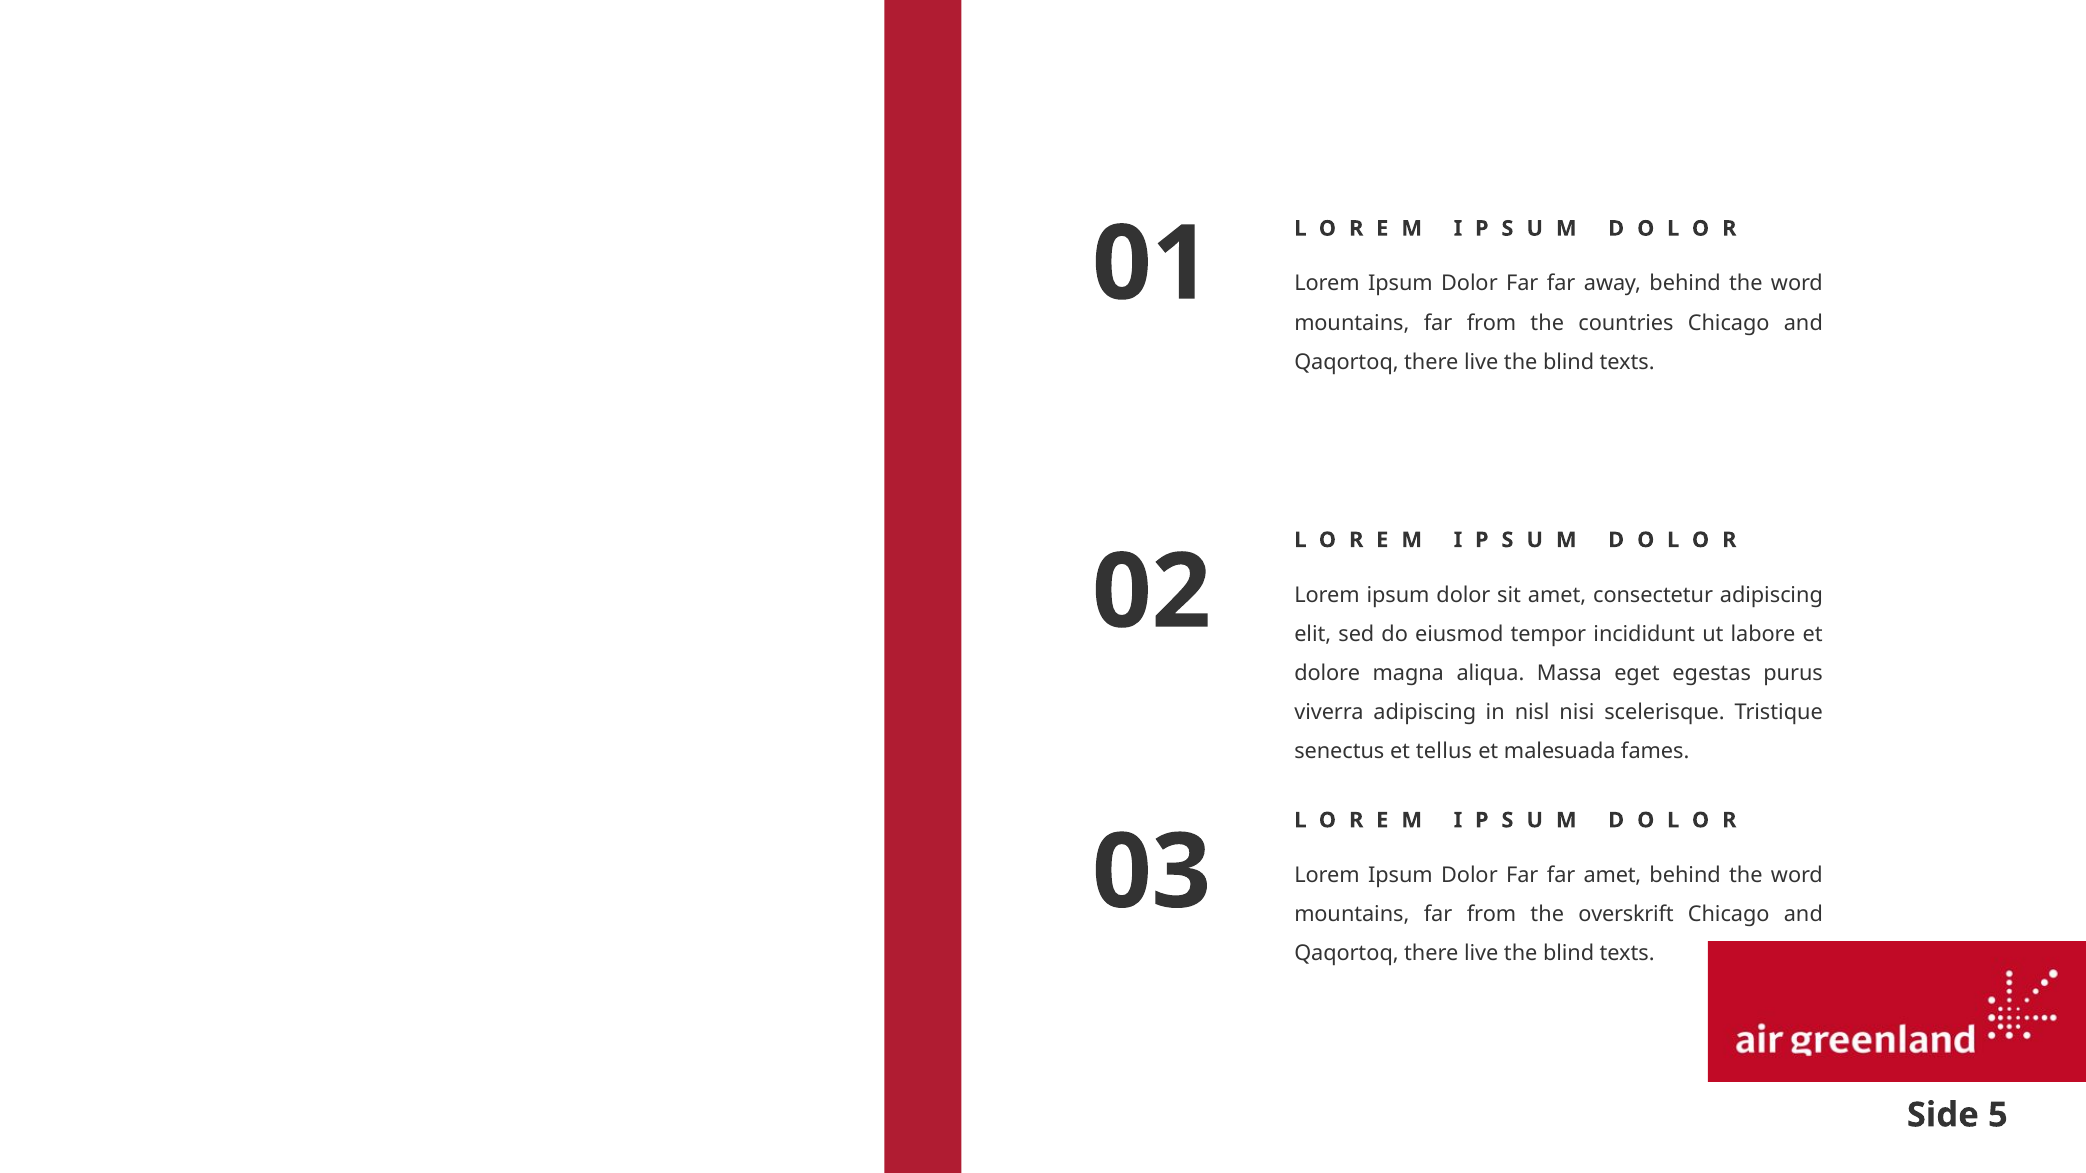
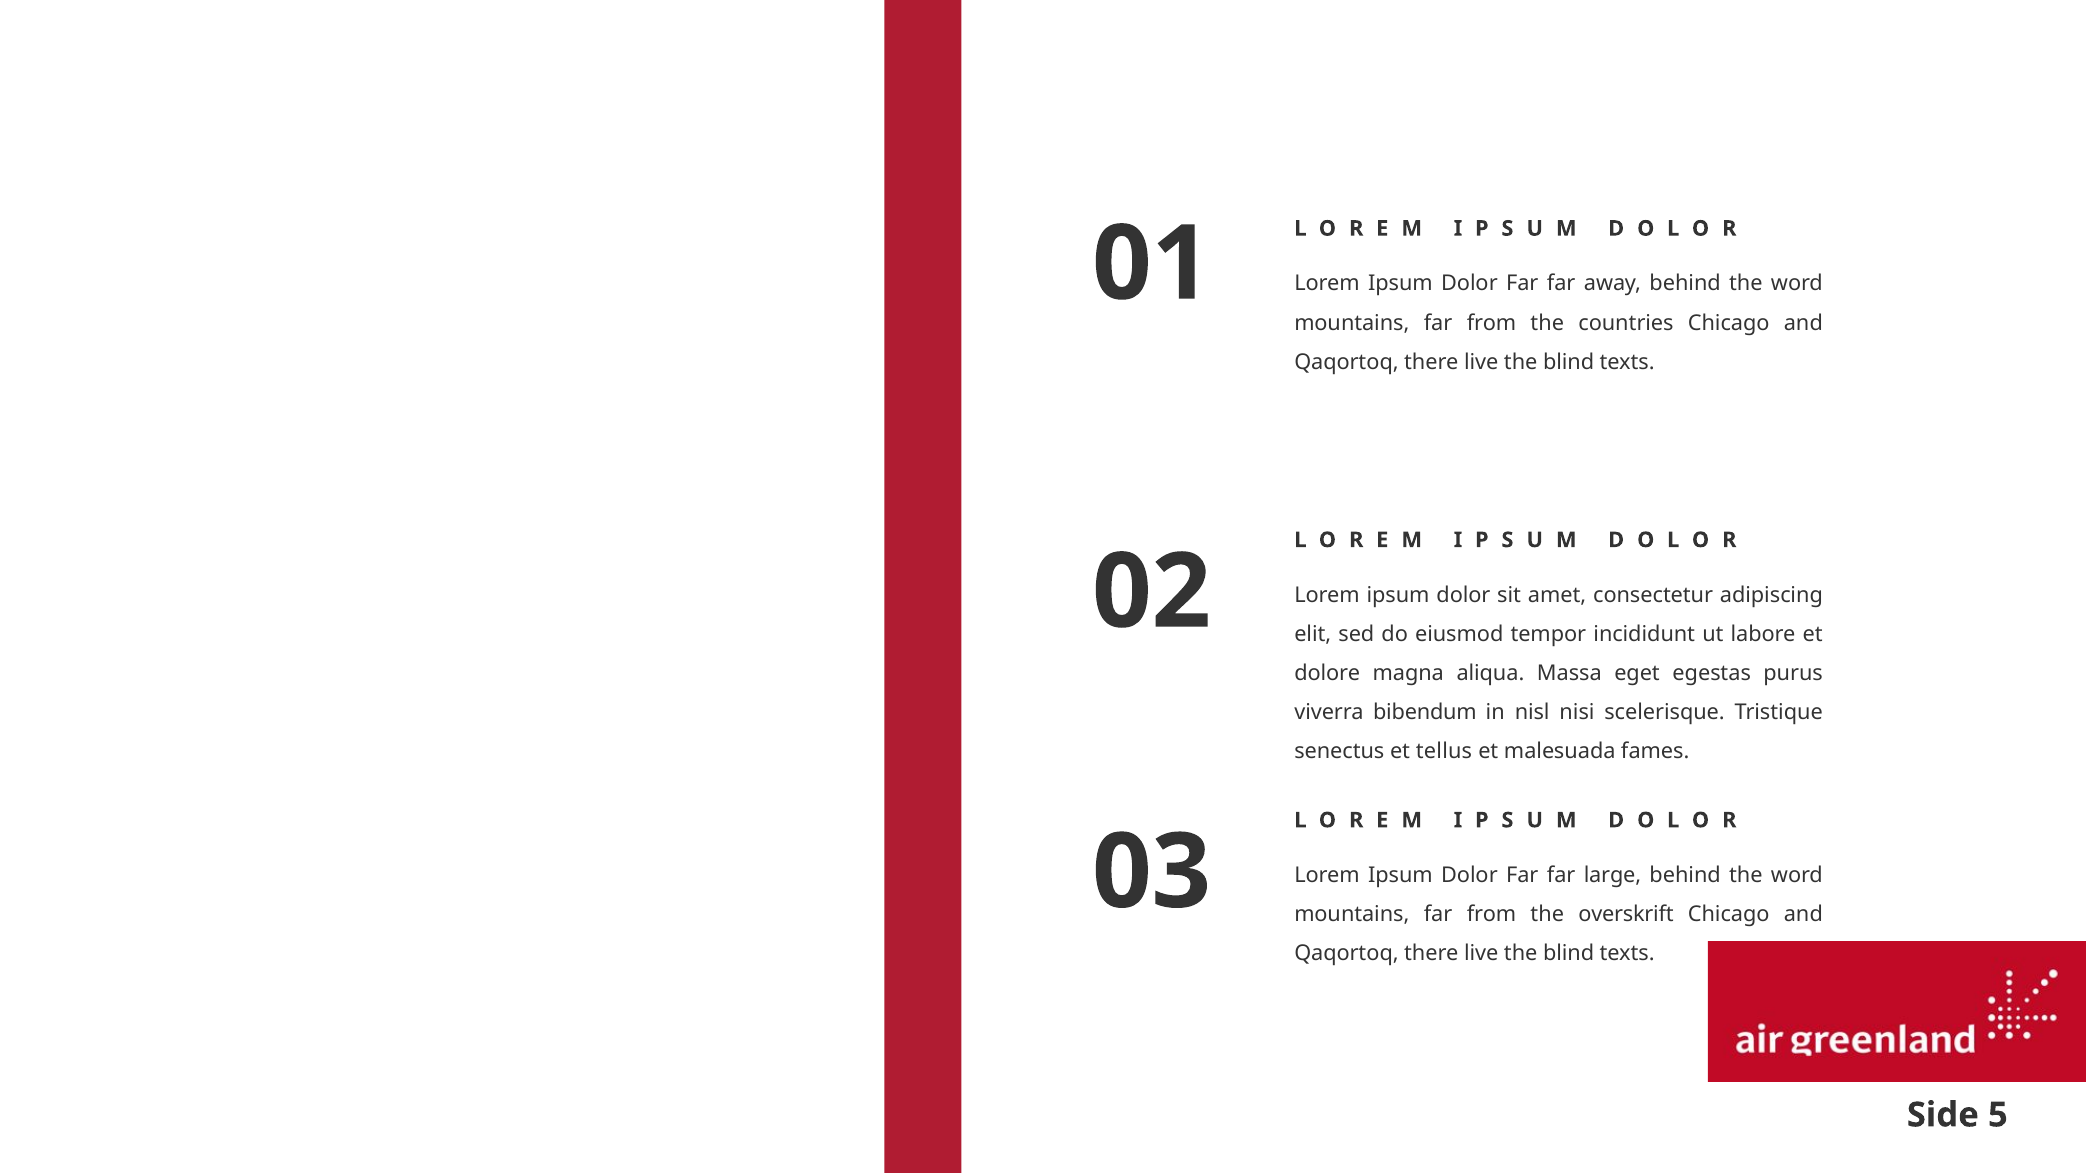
viverra adipiscing: adipiscing -> bibendum (1425, 713)
far amet: amet -> large (1612, 876)
